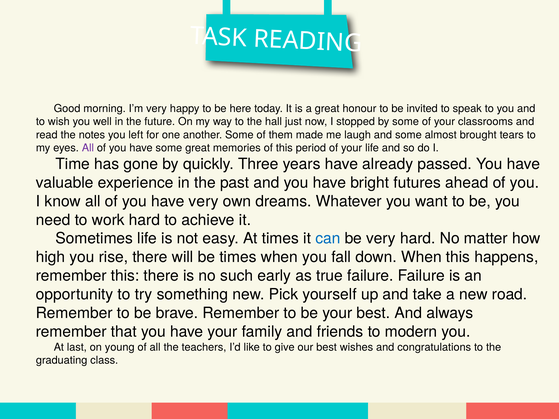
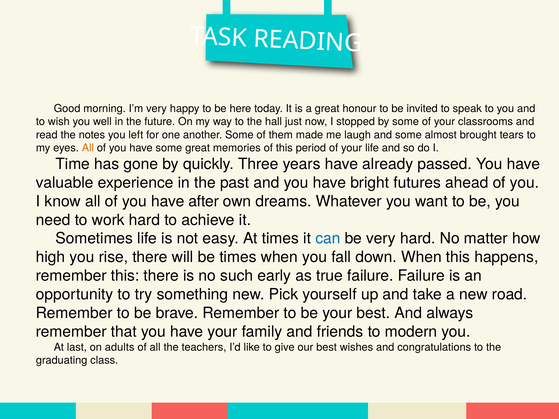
All colour: purple -> orange (88, 148)
have very: very -> after (204, 201)
young: young -> adults (120, 347)
